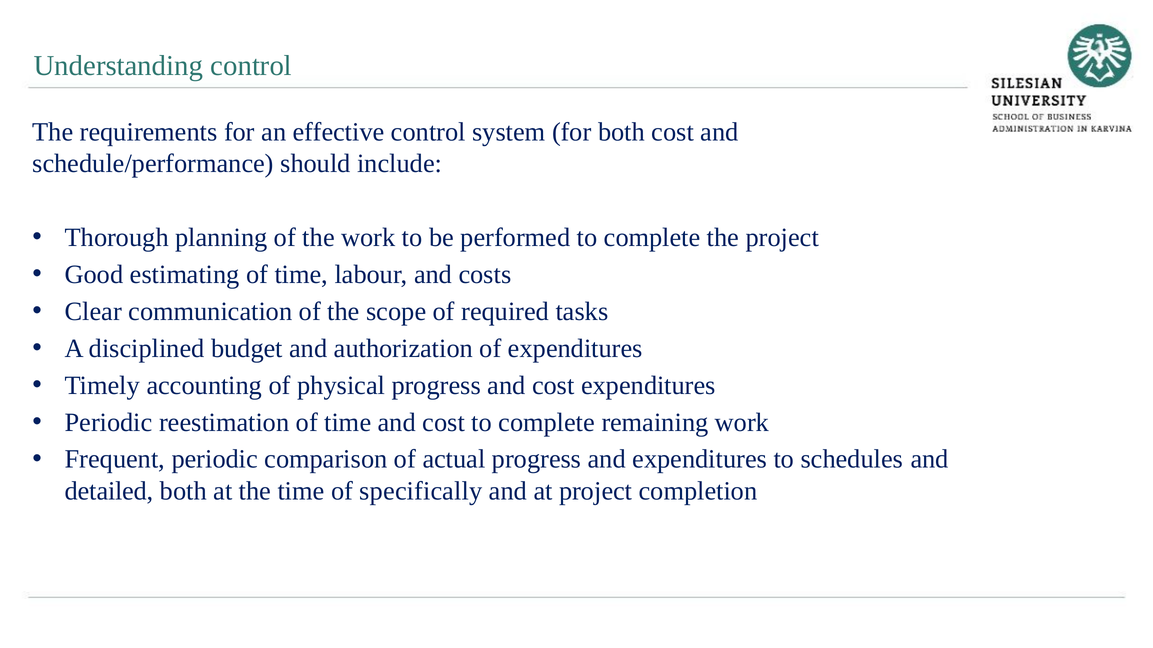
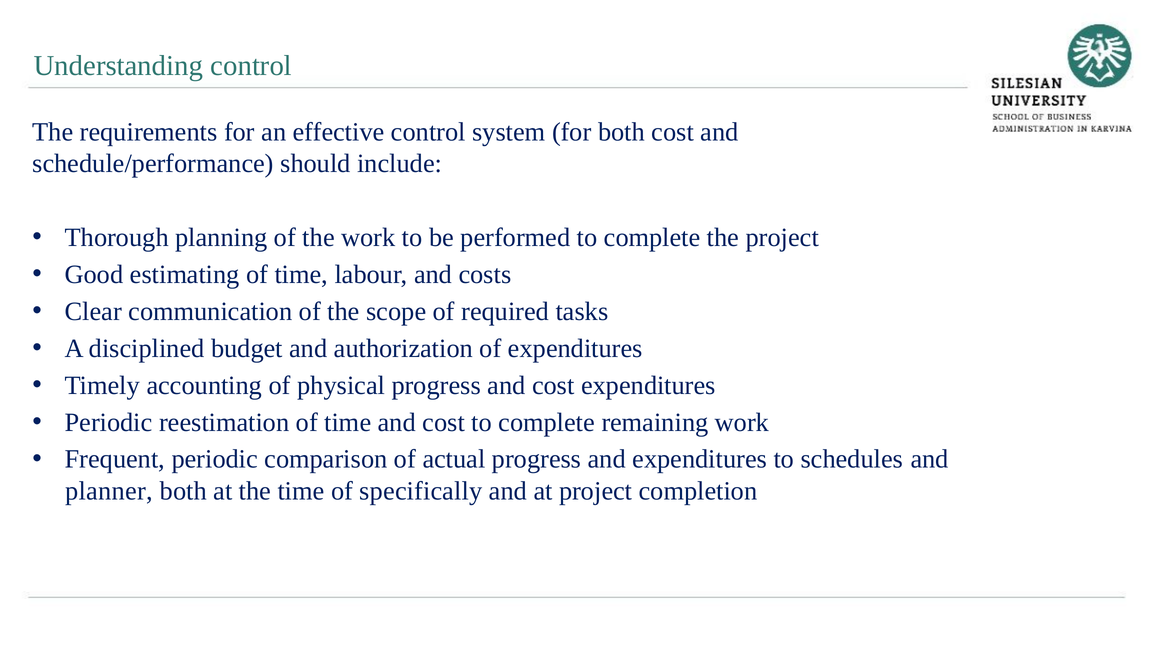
detailed: detailed -> planner (109, 491)
